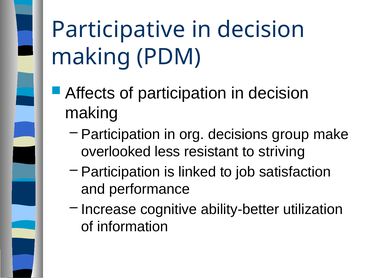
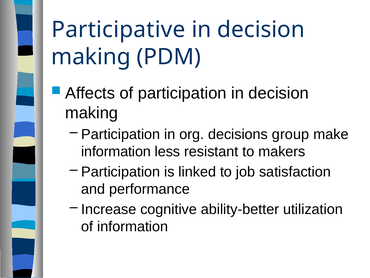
overlooked: overlooked -> information (116, 151)
striving: striving -> makers (282, 151)
